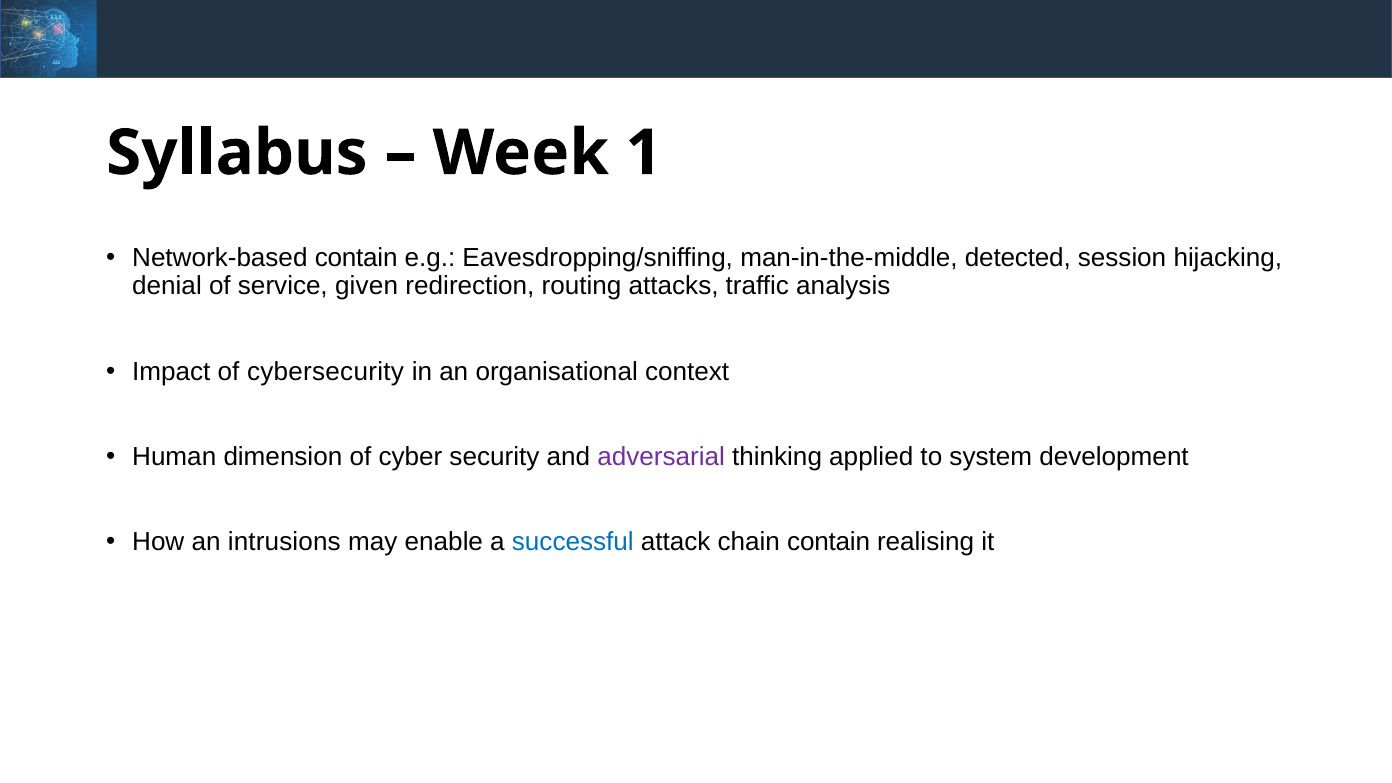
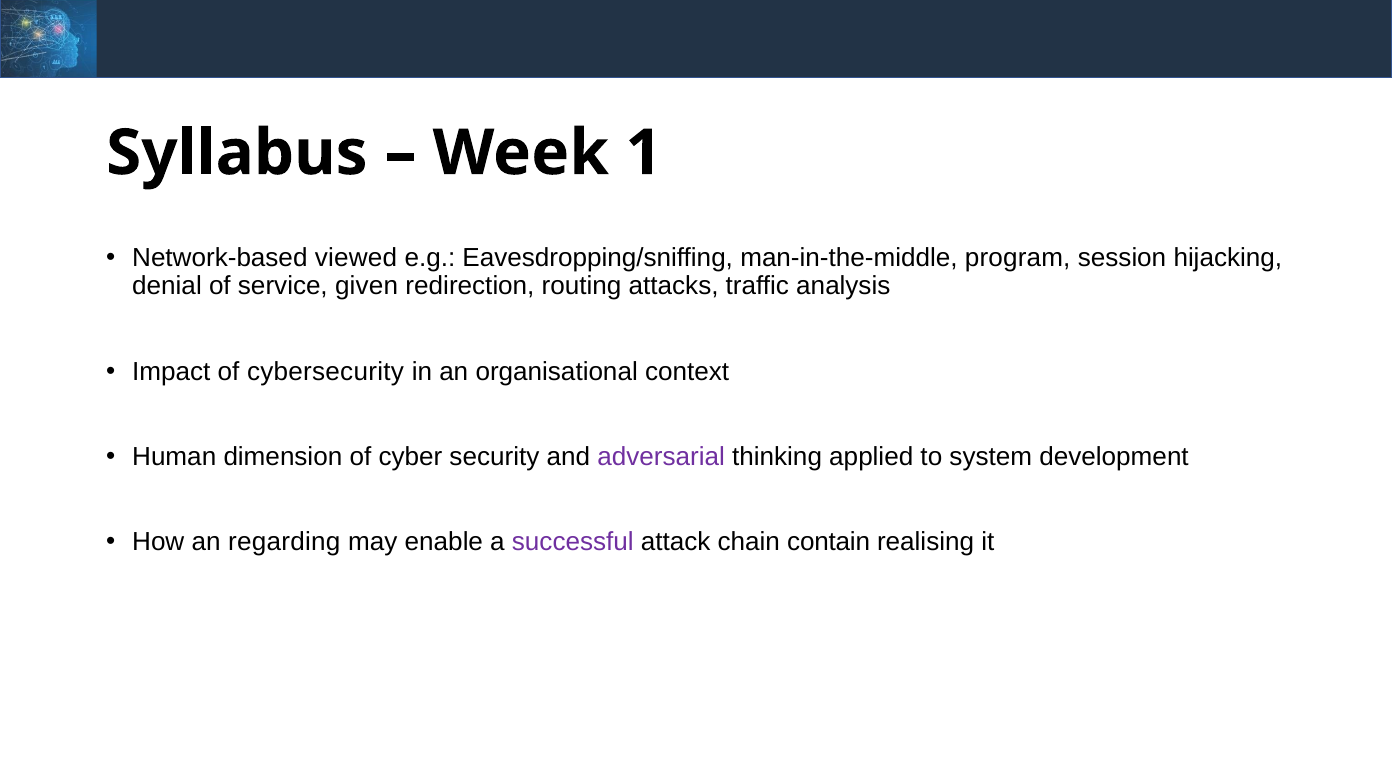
Network-based contain: contain -> viewed (356, 258)
detected: detected -> program (1018, 258)
intrusions: intrusions -> regarding (284, 542)
successful colour: blue -> purple (573, 542)
